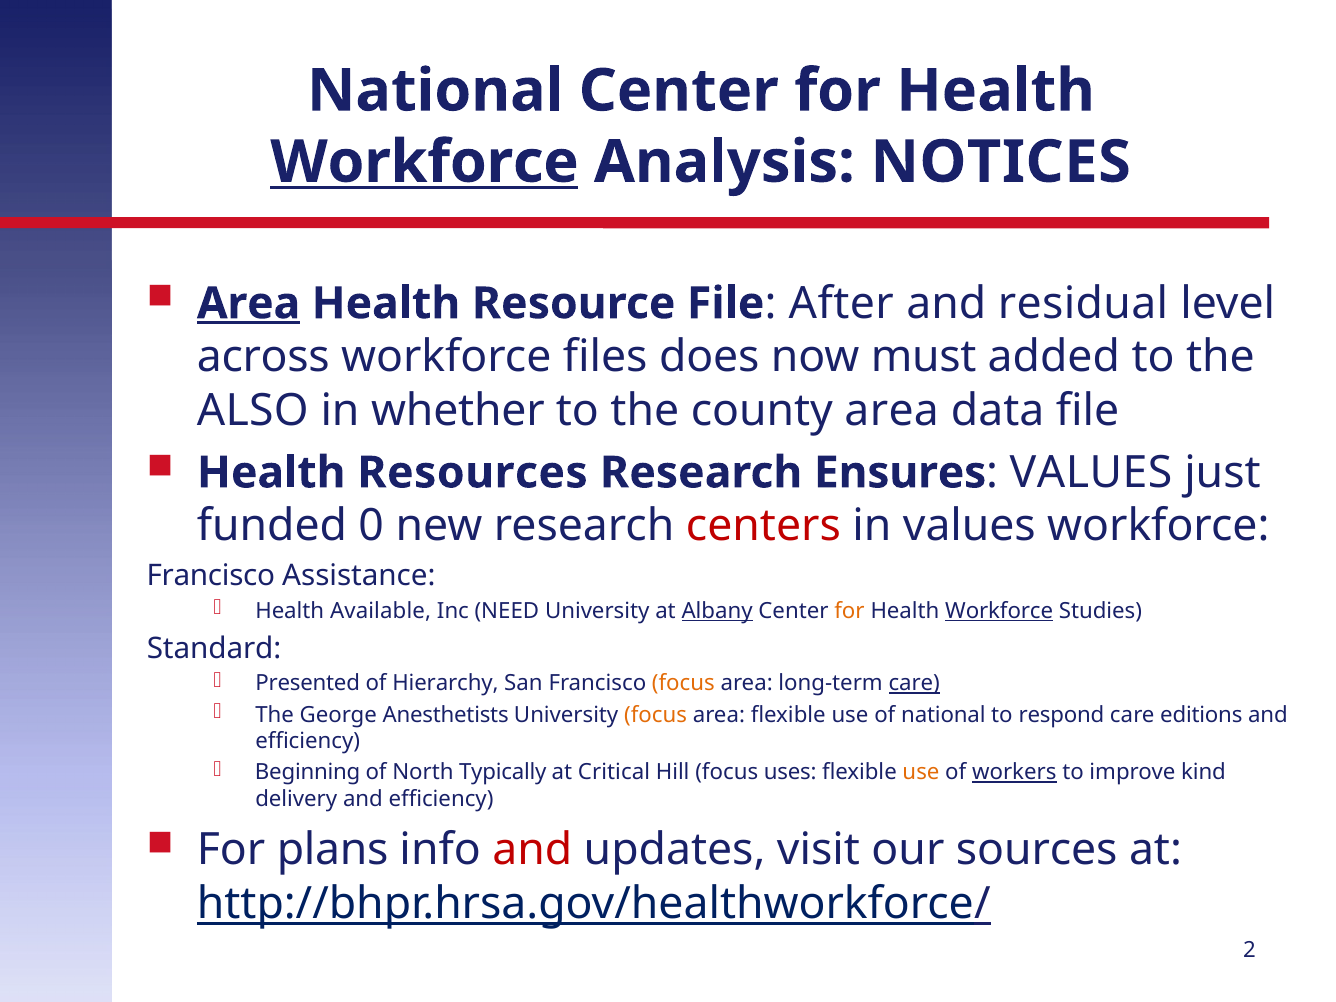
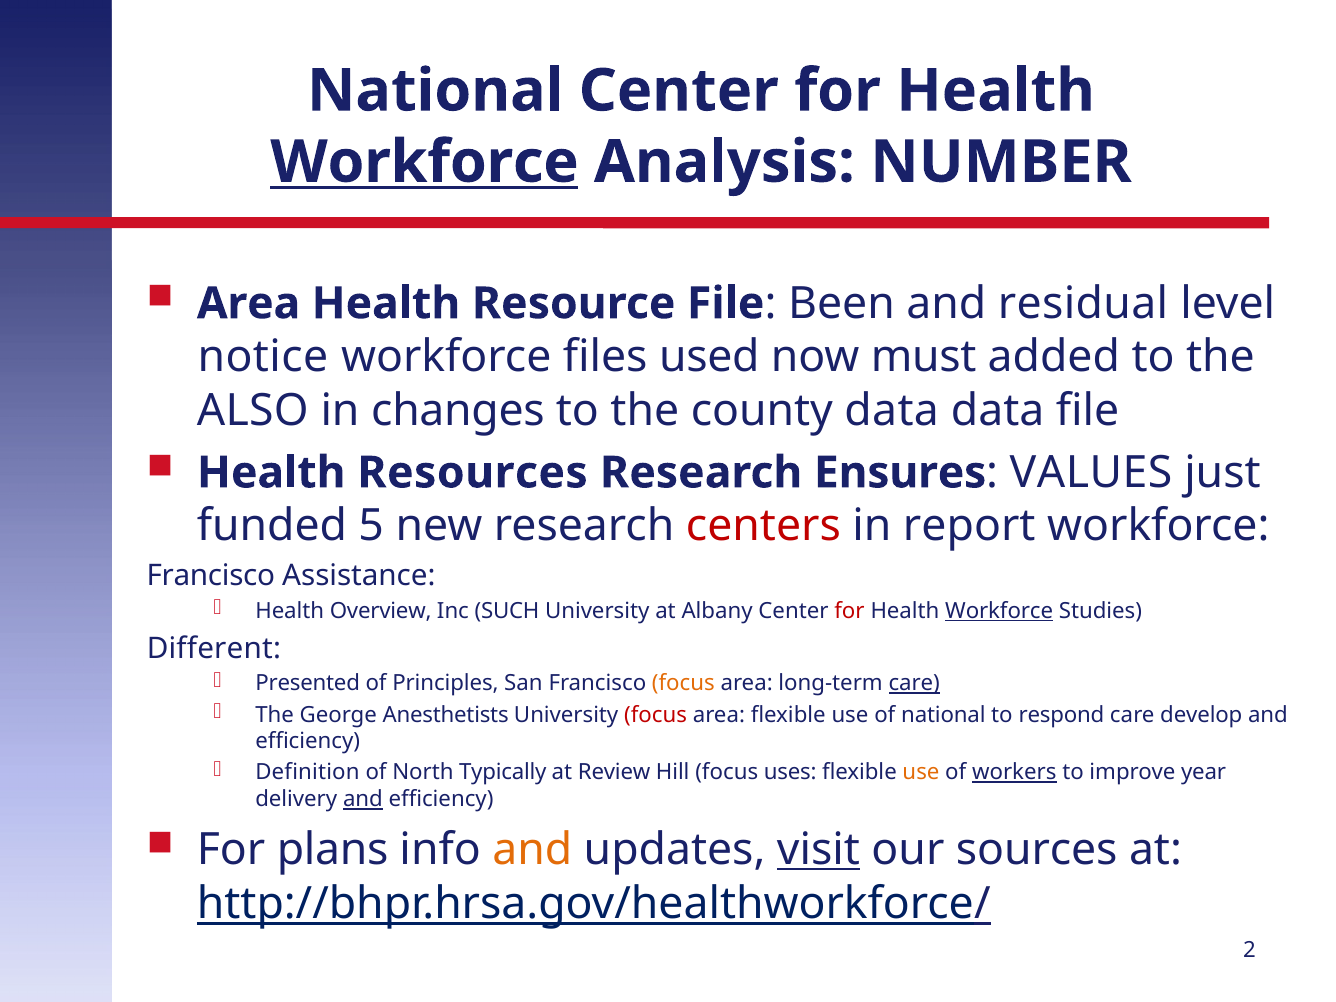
NOTICES: NOTICES -> NUMBER (1001, 162)
Area underline: present -> none (249, 304)
After: After -> Been (841, 304)
across: across -> notice (263, 357)
does: does -> used (709, 357)
whether: whether -> changes (458, 410)
county area: area -> data (892, 410)
0: 0 -> 5 (371, 526)
in values: values -> report (969, 526)
Available: Available -> Overview (381, 611)
NEED: NEED -> SUCH (507, 611)
Albany underline: present -> none (717, 611)
for colour: orange -> red (849, 611)
Standard: Standard -> Different (214, 648)
Hierarchy: Hierarchy -> Principles (445, 683)
focus colour: orange -> red (656, 715)
editions: editions -> develop (1201, 715)
Beginning: Beginning -> Definition (307, 773)
Critical: Critical -> Review (614, 773)
kind: kind -> year (1204, 773)
and underline: none -> present (363, 799)
and colour: red -> orange (532, 850)
visit underline: none -> present (818, 850)
